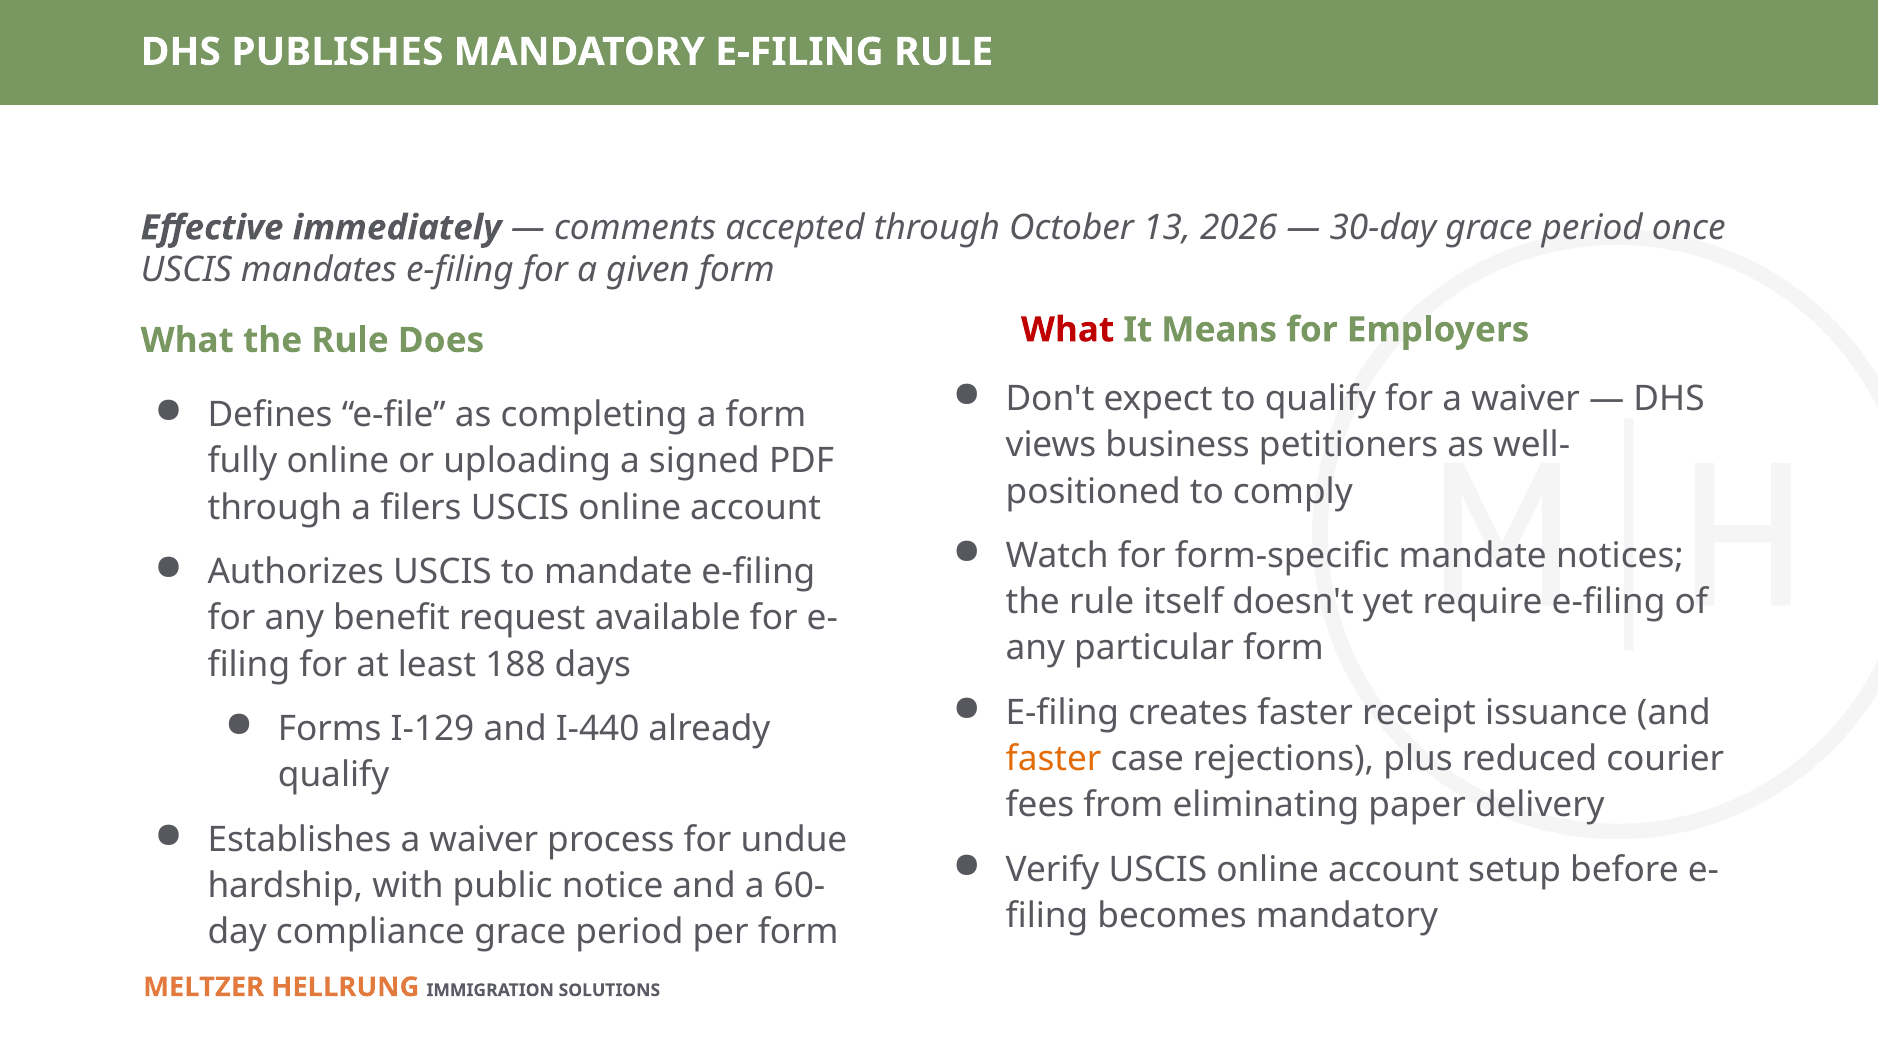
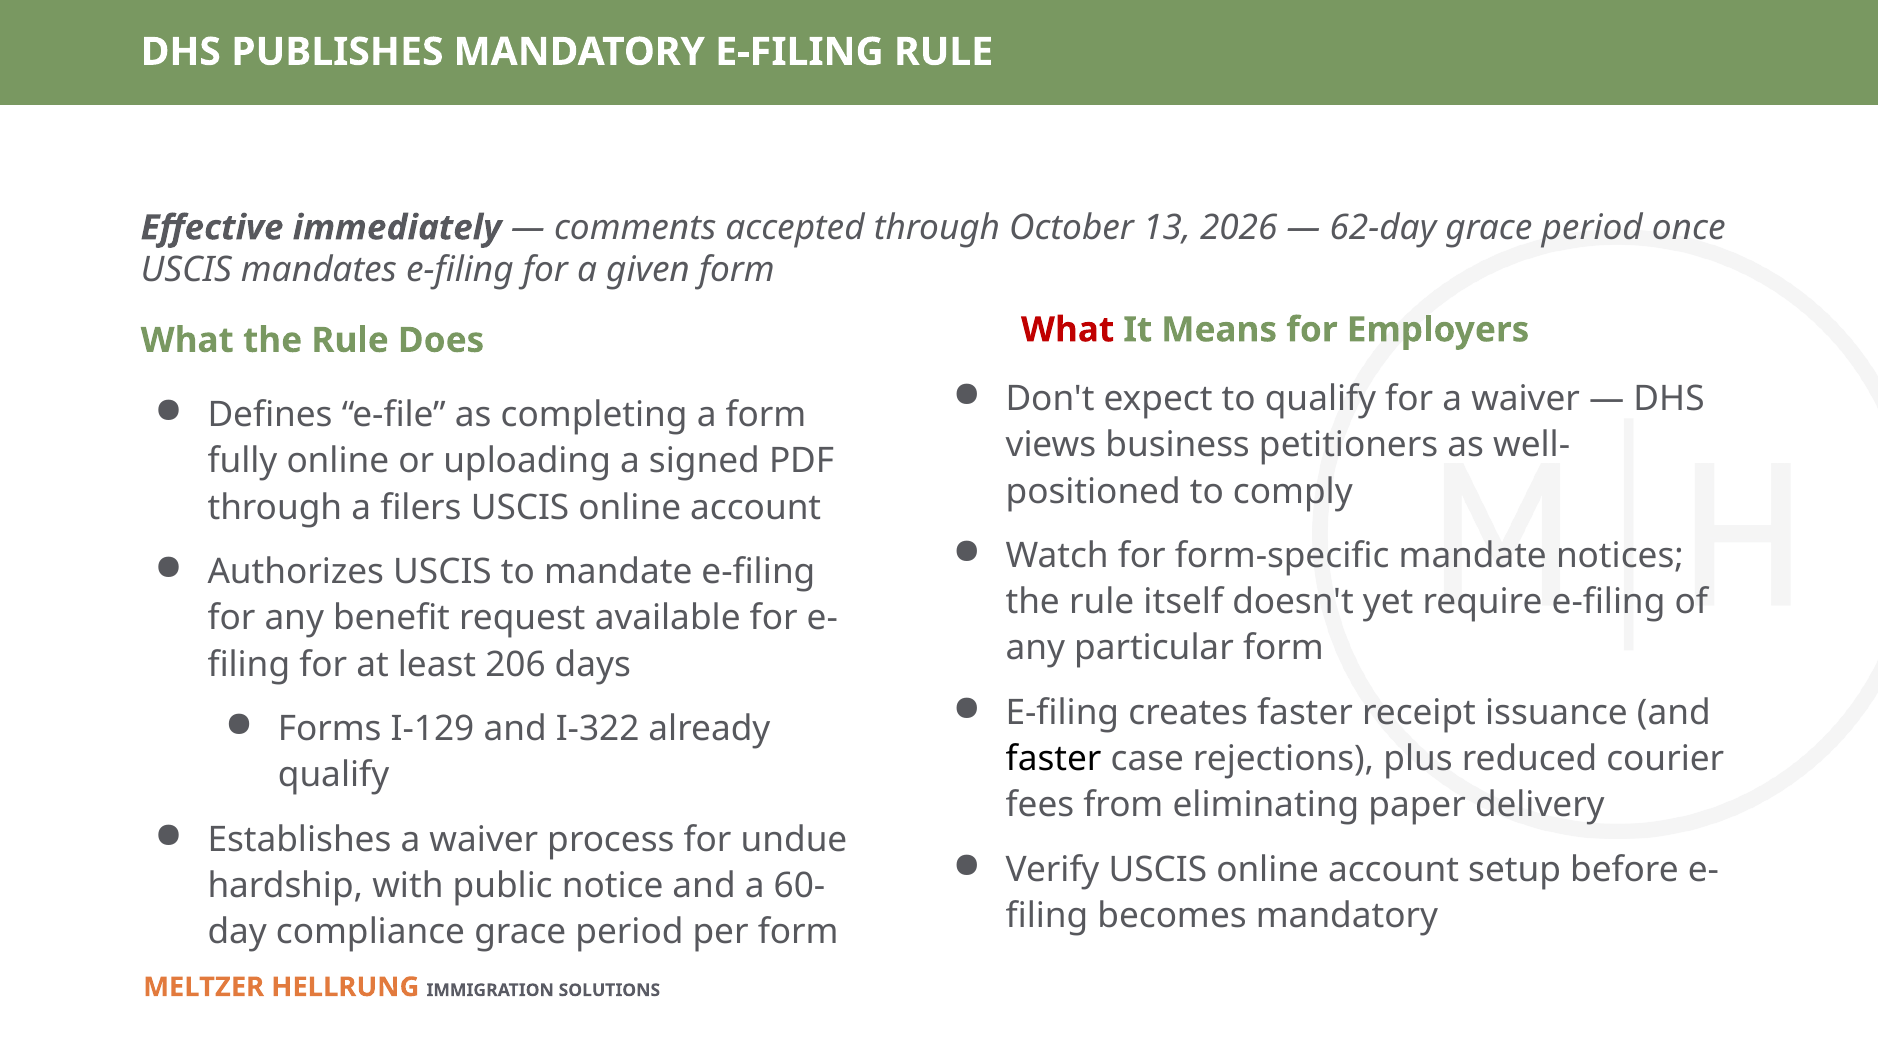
30-day: 30-day -> 62-day (1383, 228)
188: 188 -> 206 (515, 665)
I-440: I-440 -> I-322 (598, 729)
faster colour: orange -> black (1054, 759)
